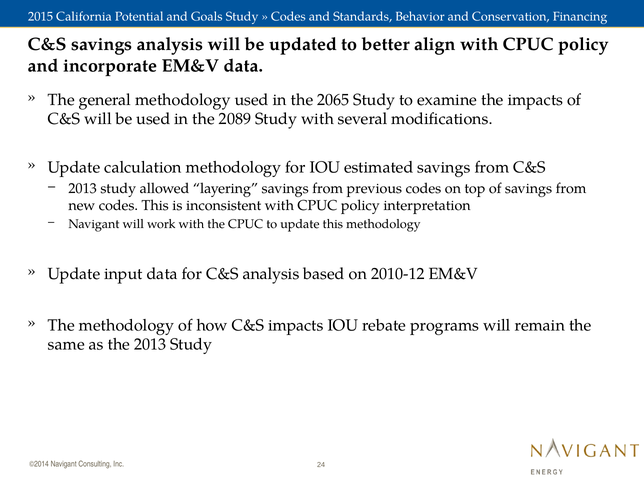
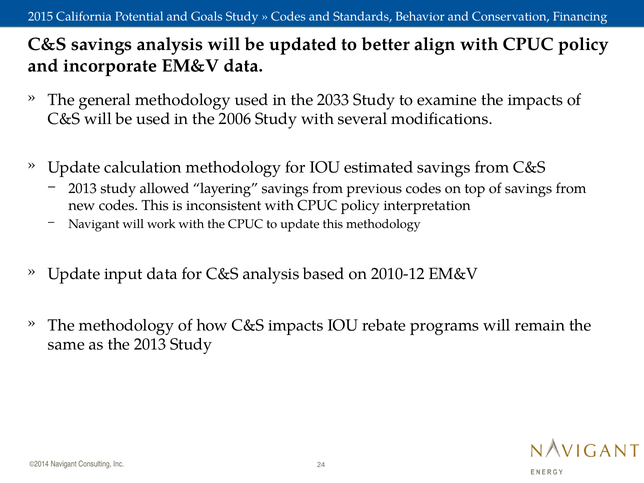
2065: 2065 -> 2033 (333, 100)
2089: 2089 -> 2006 (235, 119)
